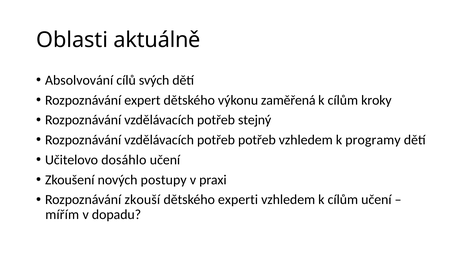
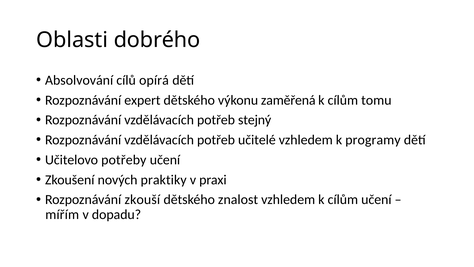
aktuálně: aktuálně -> dobrého (157, 40)
svých: svých -> opírá (154, 80)
kroky: kroky -> tomu (376, 100)
potřeb potřeb: potřeb -> učitelé (257, 140)
dosáhlo: dosáhlo -> potřeby (124, 160)
postupy: postupy -> praktiky (164, 180)
experti: experti -> znalost (238, 199)
